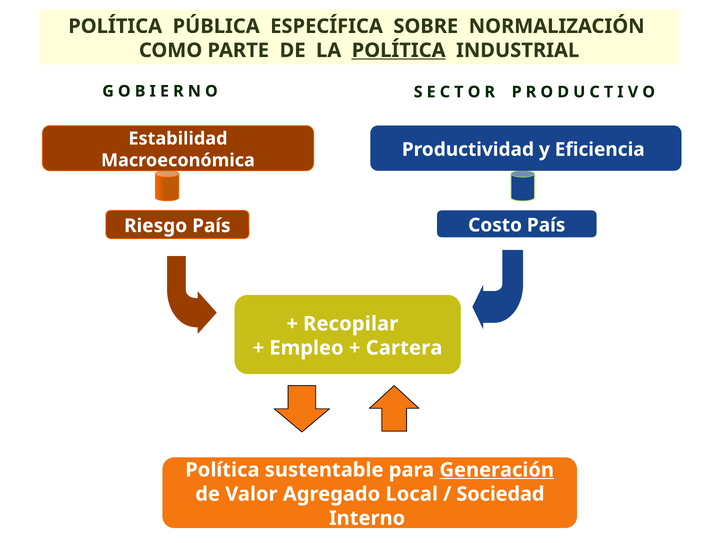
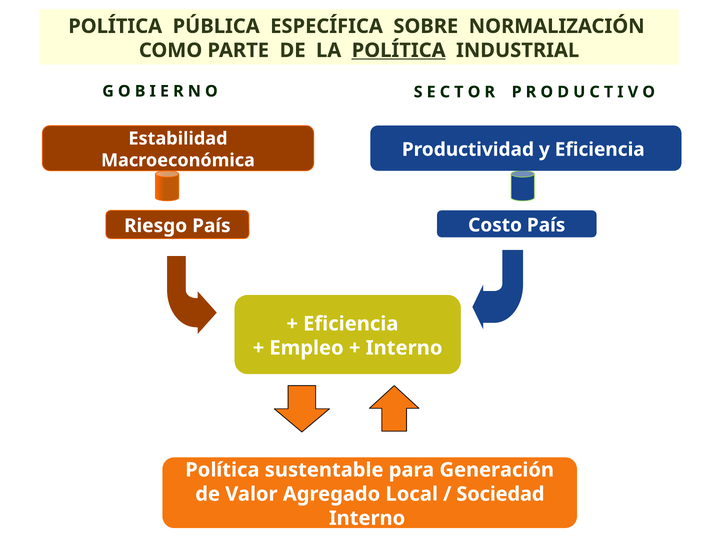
Recopilar: Recopilar -> Eficiencia (351, 324)
Cartera: Cartera -> Interno (404, 348)
Generación underline: present -> none (497, 470)
